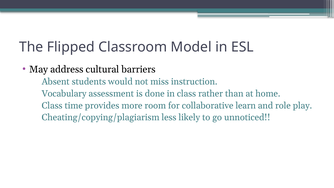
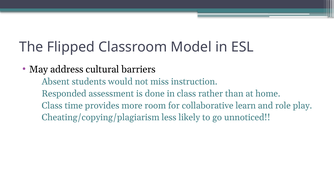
Vocabulary: Vocabulary -> Responded (64, 94)
